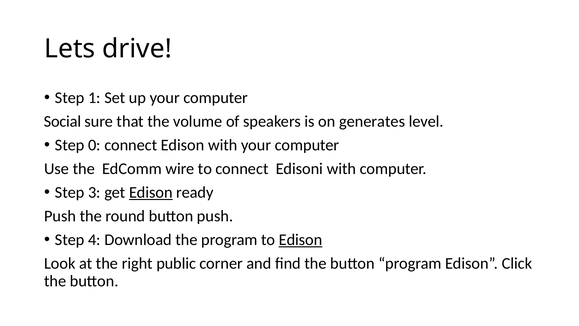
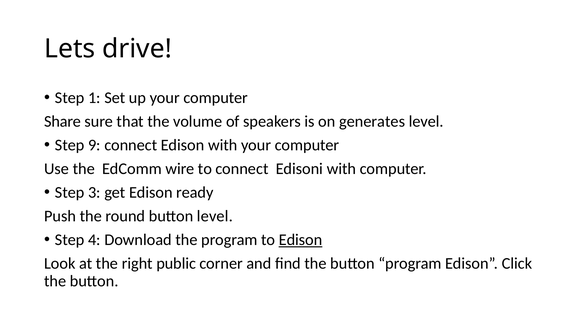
Social: Social -> Share (63, 121)
0: 0 -> 9 (94, 145)
Edison underline: present -> none (151, 192)
button push: push -> level (215, 216)
